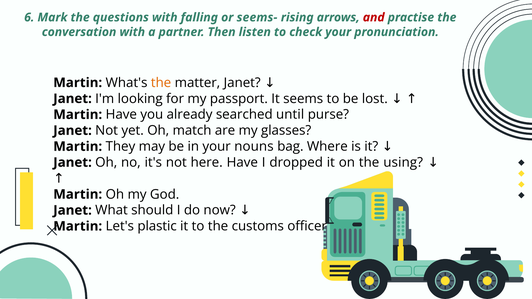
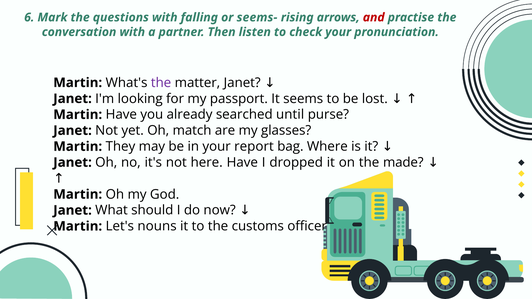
the colour: orange -> purple (161, 83)
nouns: nouns -> report (254, 147)
using: using -> made (403, 163)
plastic: plastic -> nouns (157, 226)
